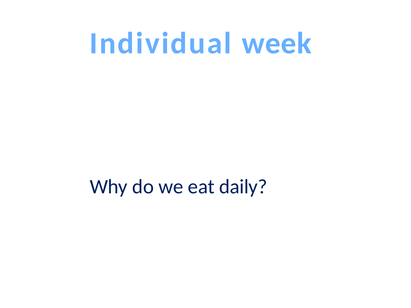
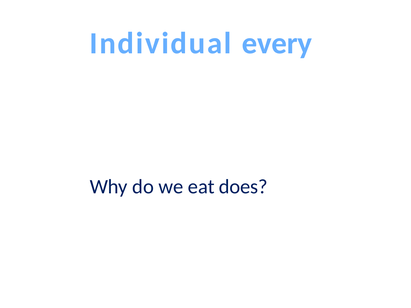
week: week -> every (277, 43)
daily: daily -> does (243, 187)
